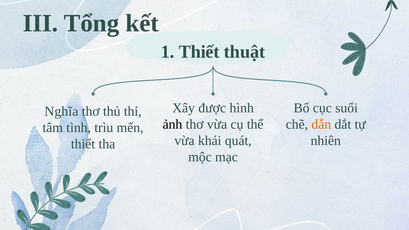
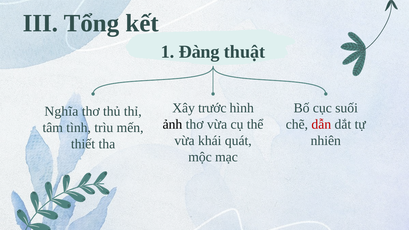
1 Thiết: Thiết -> Đàng (199, 52)
được: được -> trước (212, 108)
dẫn colour: orange -> red (321, 124)
